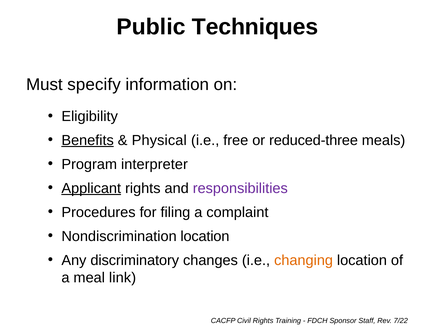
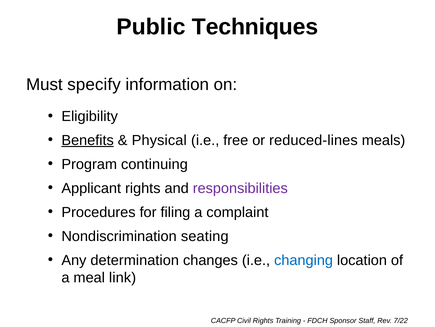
reduced-three: reduced-three -> reduced-lines (313, 140)
interpreter: interpreter -> continuing (154, 164)
Applicant underline: present -> none (91, 188)
Nondiscrimination location: location -> seating (205, 236)
discriminatory: discriminatory -> determination (135, 260)
changing colour: orange -> blue (304, 260)
